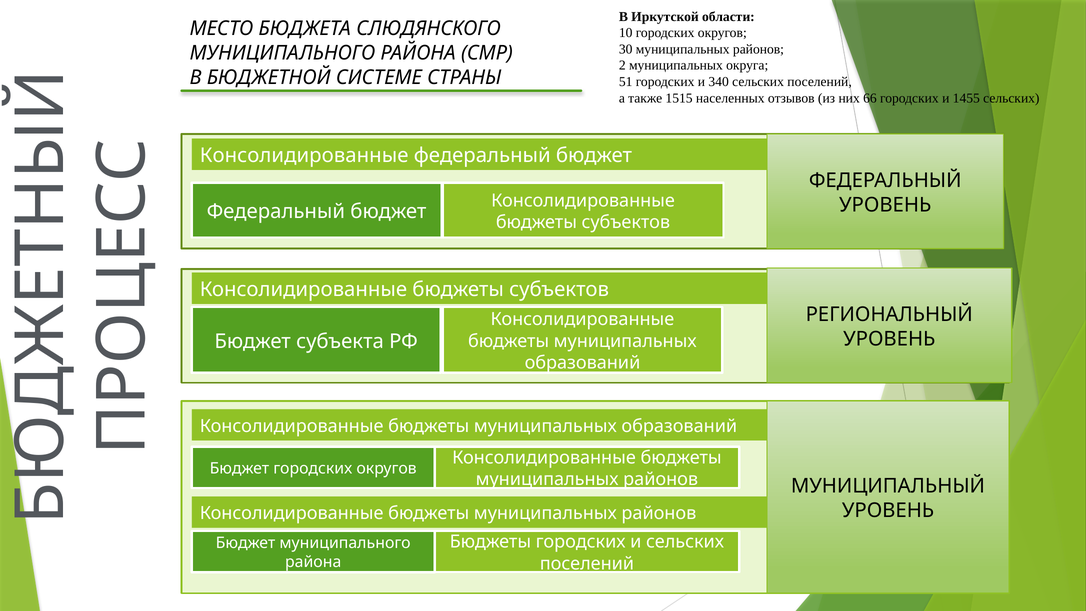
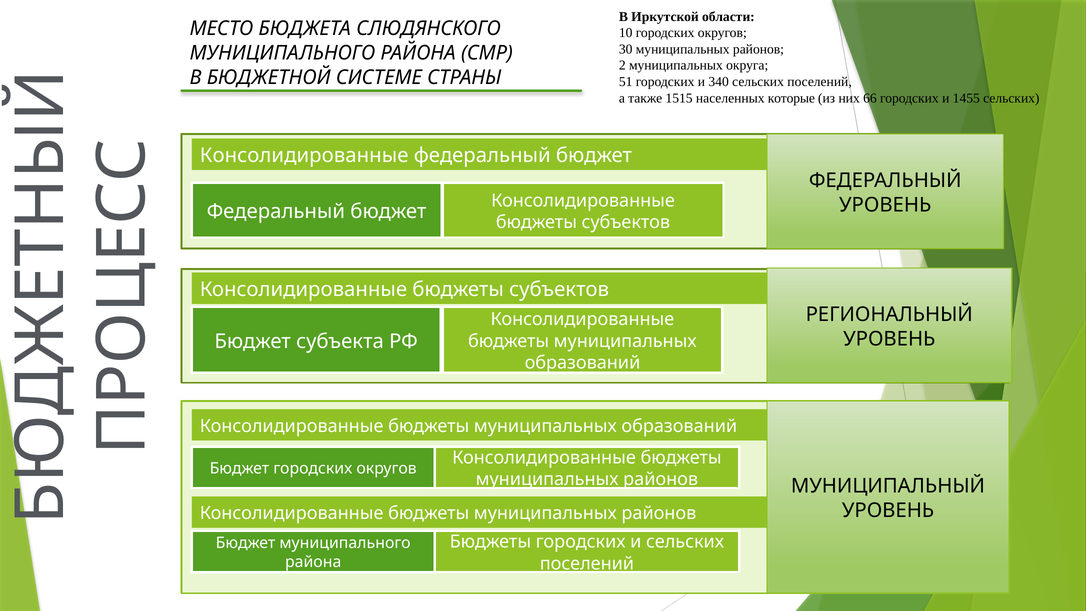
отзывов: отзывов -> которые (791, 98)
